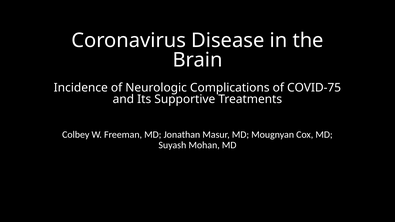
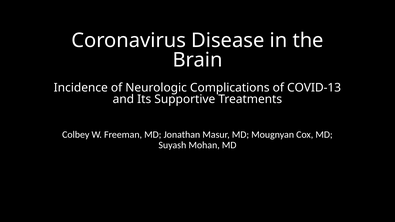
COVID-75: COVID-75 -> COVID-13 (314, 88)
